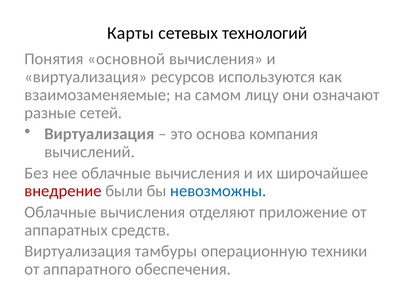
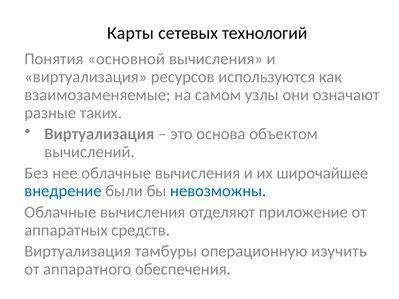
лицу: лицу -> узлы (262, 95)
сетей: сетей -> таких (101, 113)
компания: компания -> объектом (284, 134)
внедрение colour: red -> blue (63, 191)
техники: техники -> изучить (339, 251)
